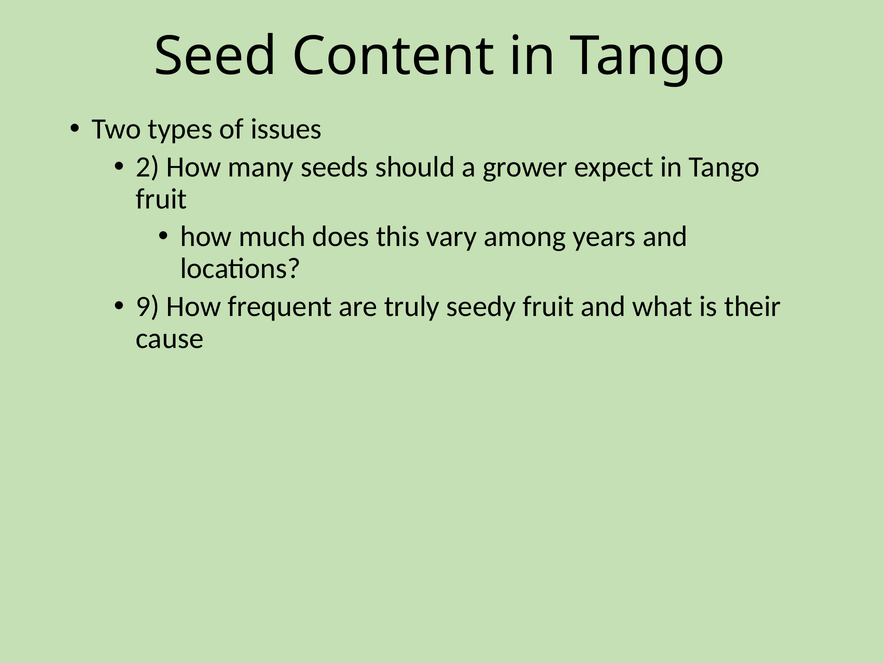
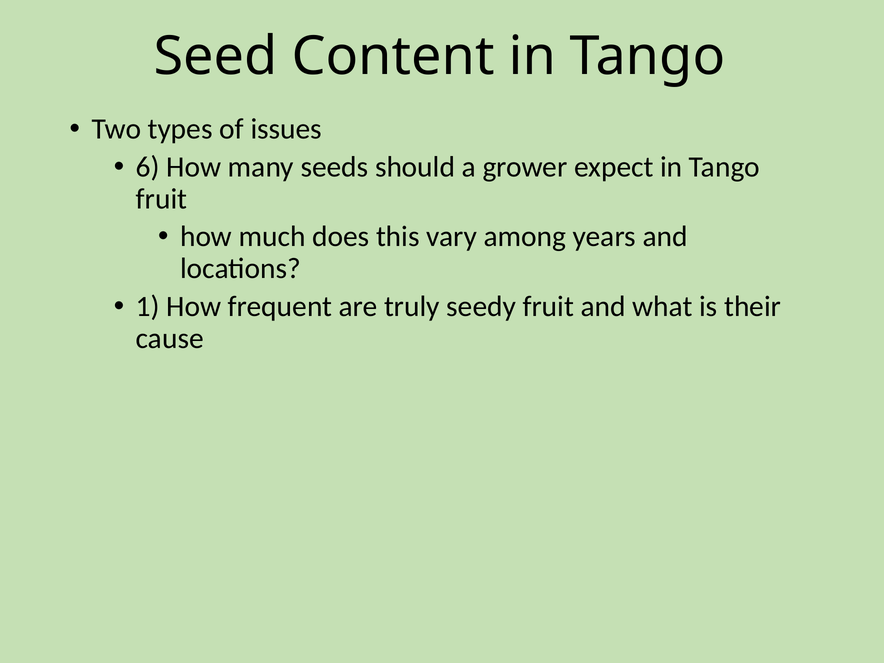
2: 2 -> 6 (148, 167)
9: 9 -> 1 (148, 306)
